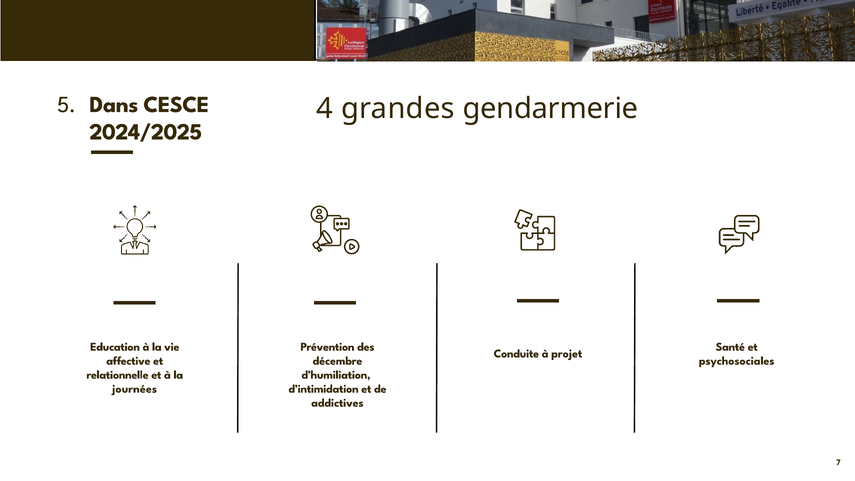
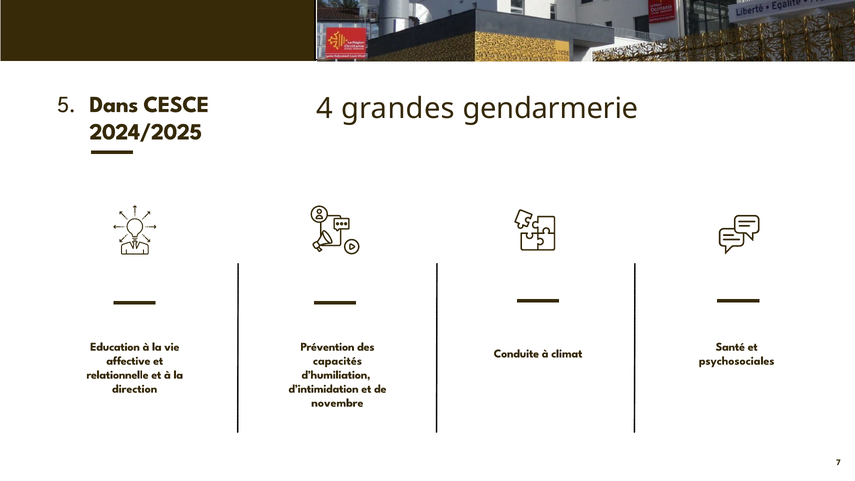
projet: projet -> climat (567, 353)
décembre: décembre -> capacités (337, 361)
journées: journées -> direction (135, 389)
addictives: addictives -> novembre (337, 403)
